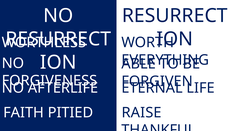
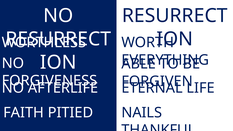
RAISE: RAISE -> NAILS (142, 113)
